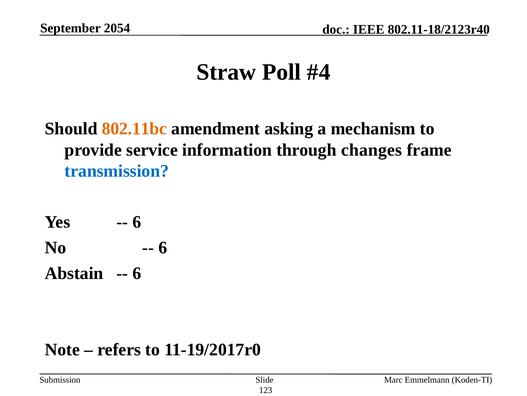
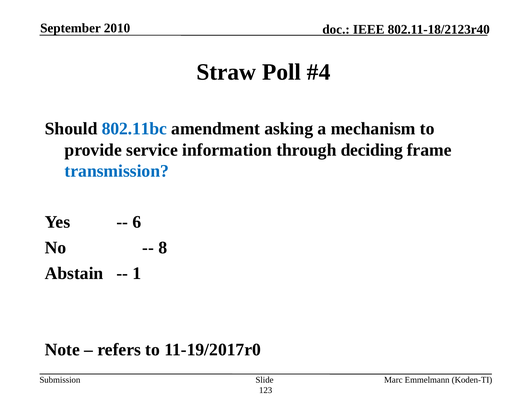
2054: 2054 -> 2010 (117, 28)
802.11bc colour: orange -> blue (134, 129)
changes: changes -> deciding (372, 150)
6: 6 -> 8 (163, 247)
6: 6 -> 1 (137, 273)
